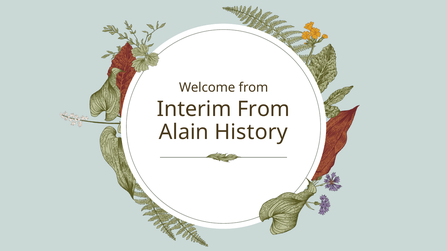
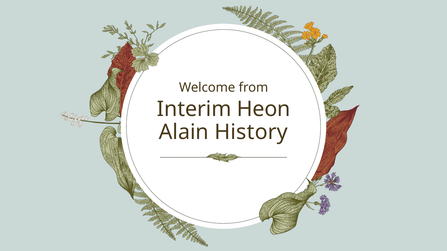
Interim From: From -> Heon (264, 109)
